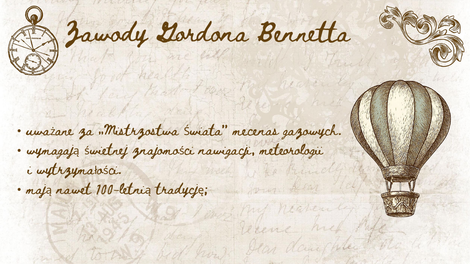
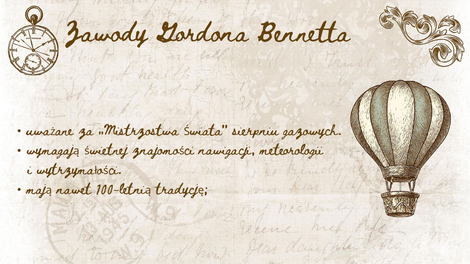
mecenas: mecenas -> sierpniu (256, 132)
